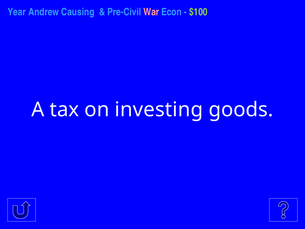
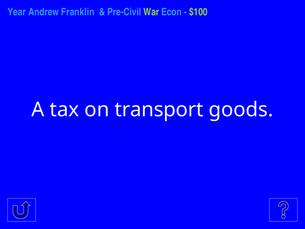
Causing: Causing -> Franklin (78, 12)
War colour: pink -> light green (151, 12)
investing: investing -> transport (159, 109)
